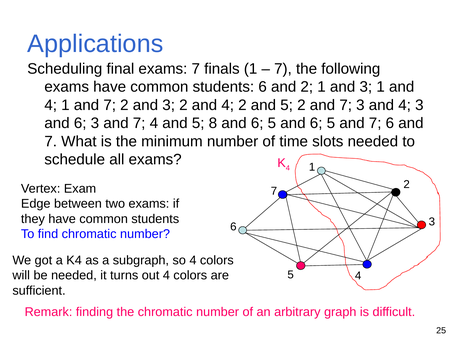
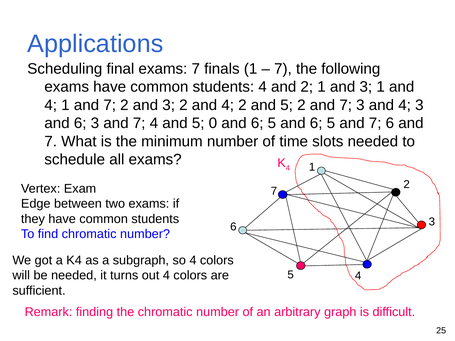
students 6: 6 -> 4 (263, 87)
8: 8 -> 0 (213, 123)
